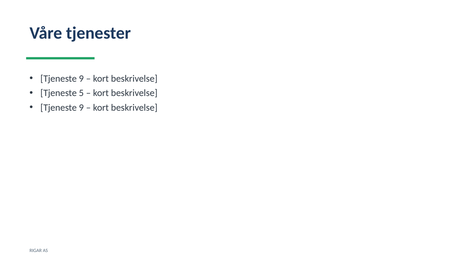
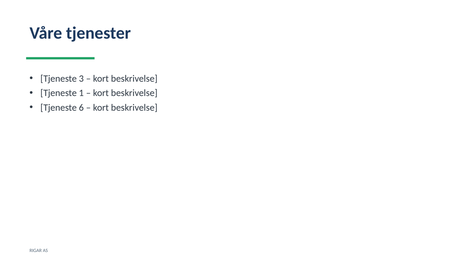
9: 9 -> 3 (81, 79)
5: 5 -> 1 (81, 93)
9: 9 -> 6 (81, 108)
